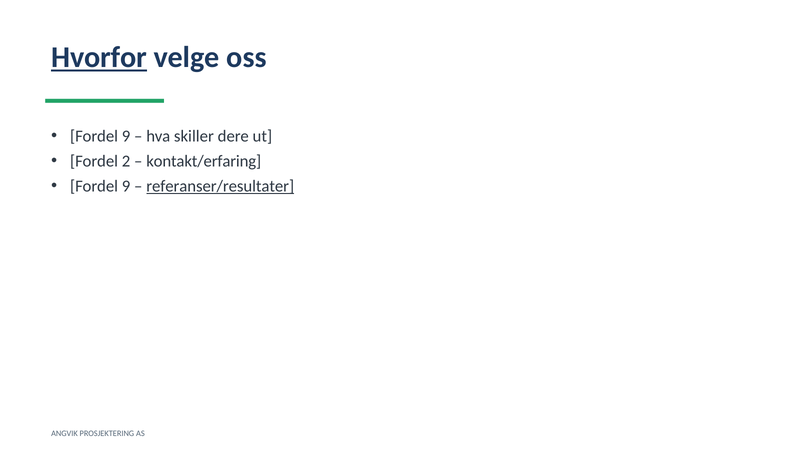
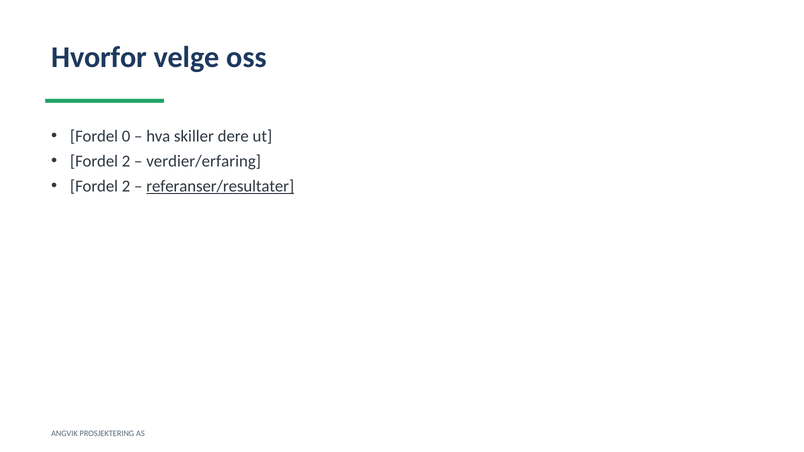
Hvorfor underline: present -> none (99, 57)
9: 9 -> 0 (126, 136)
kontakt/erfaring: kontakt/erfaring -> verdier/erfaring (204, 161)
9: 9 -> 2 (126, 186)
